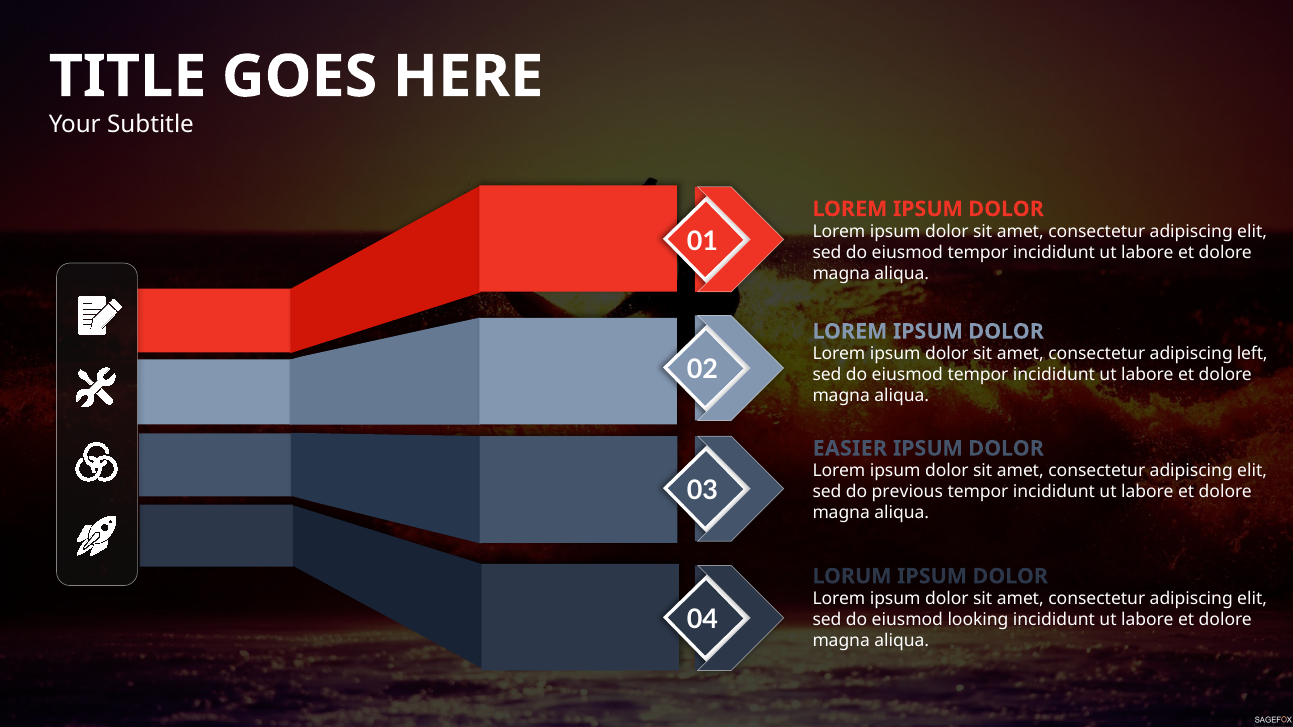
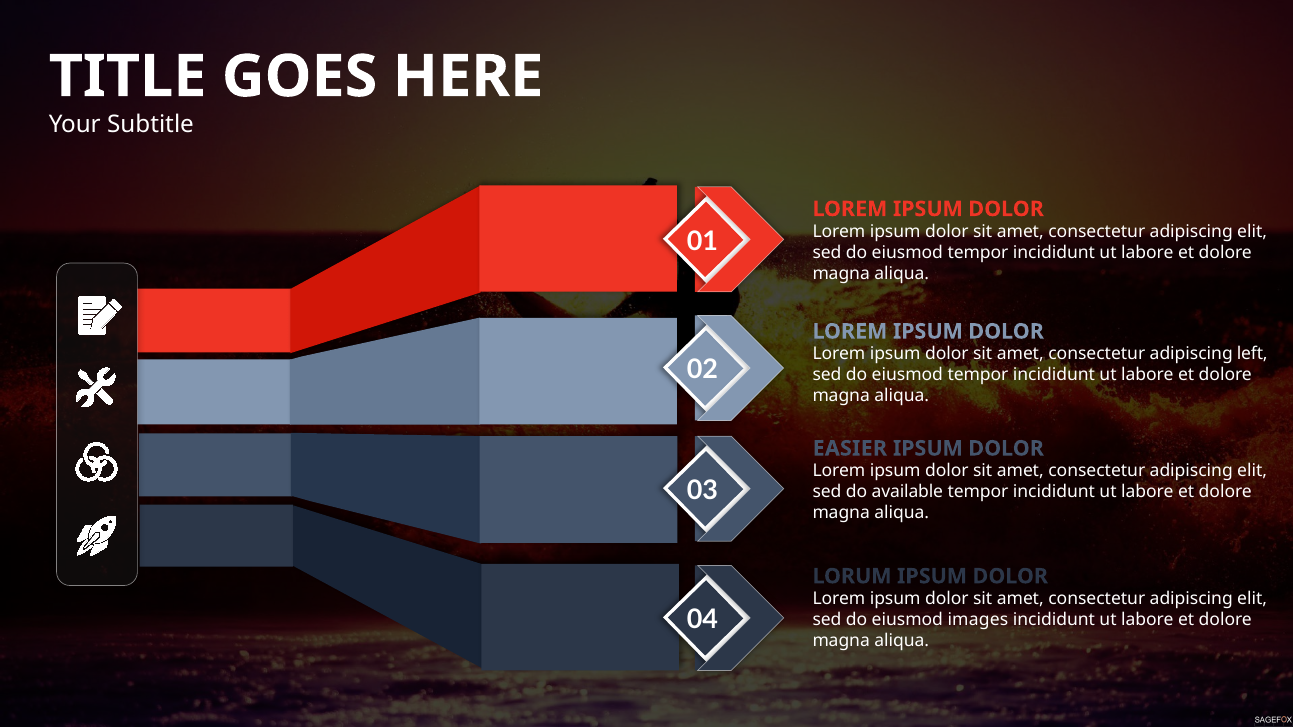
previous: previous -> available (907, 492)
looking: looking -> images (978, 620)
